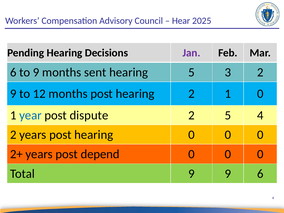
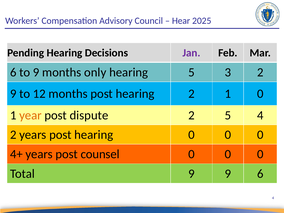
sent: sent -> only (95, 72)
year colour: blue -> orange (30, 115)
2+: 2+ -> 4+ (16, 154)
depend: depend -> counsel (100, 154)
